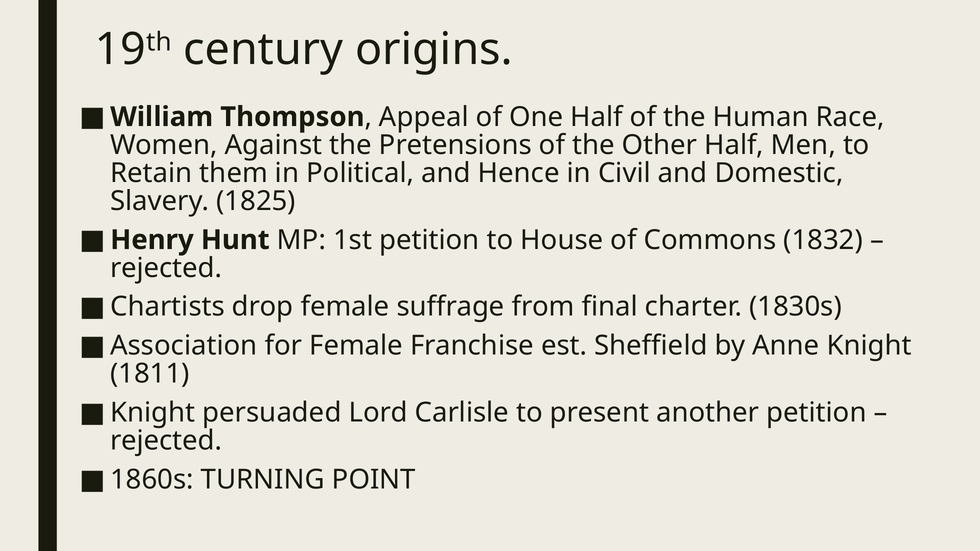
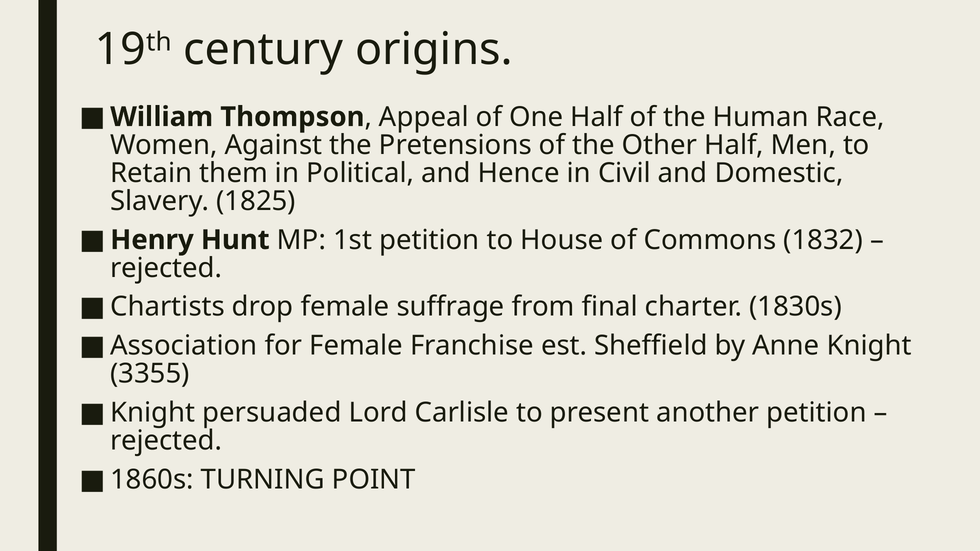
1811: 1811 -> 3355 (150, 374)
